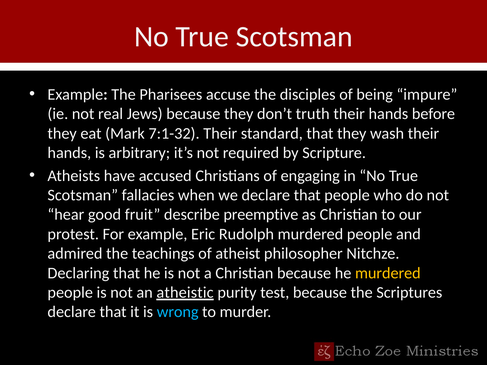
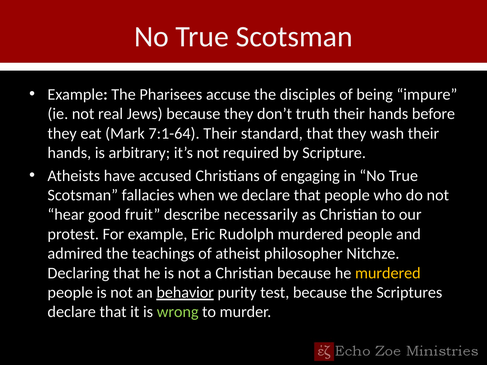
7:1-32: 7:1-32 -> 7:1-64 (174, 133)
preemptive: preemptive -> necessarily (261, 215)
atheistic: atheistic -> behavior (185, 293)
wrong colour: light blue -> light green (178, 312)
